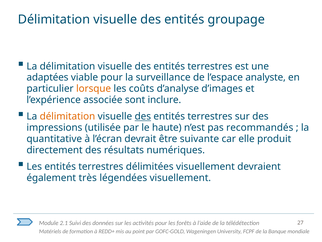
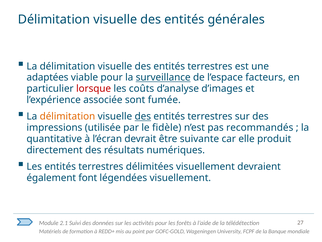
groupage: groupage -> générales (236, 19)
surveillance underline: none -> present (163, 77)
analyste: analyste -> facteurs (266, 77)
lorsque colour: orange -> red (94, 88)
inclure: inclure -> fumée (164, 100)
haute: haute -> fidèle (167, 127)
très: très -> font (88, 177)
